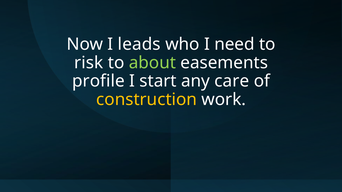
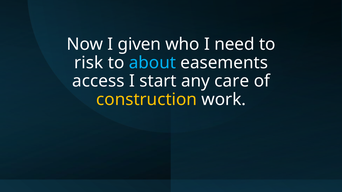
leads: leads -> given (139, 44)
about colour: light green -> light blue (152, 63)
profile: profile -> access (98, 81)
